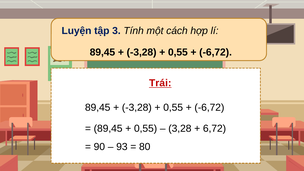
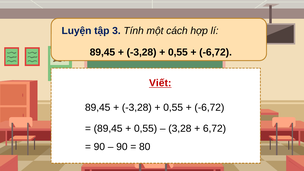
Trái: Trái -> Viết (160, 83)
93: 93 -> 90 (122, 147)
